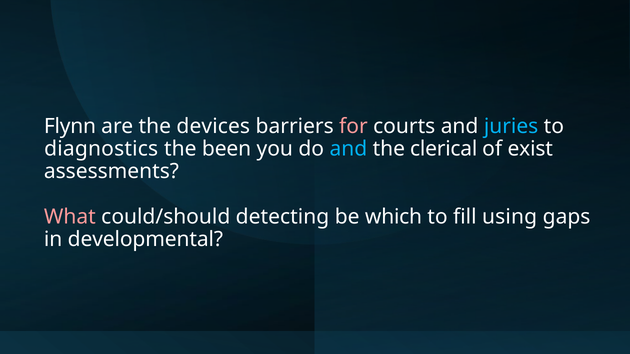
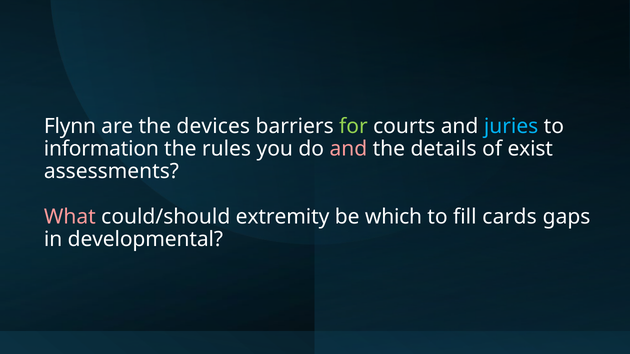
for colour: pink -> light green (353, 126)
diagnostics: diagnostics -> information (101, 149)
been: been -> rules (227, 149)
and colour: light blue -> pink (348, 149)
clerical: clerical -> details (444, 149)
detecting: detecting -> extremity (283, 217)
using: using -> cards (510, 217)
